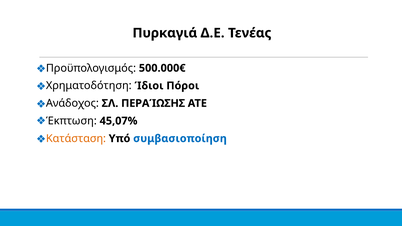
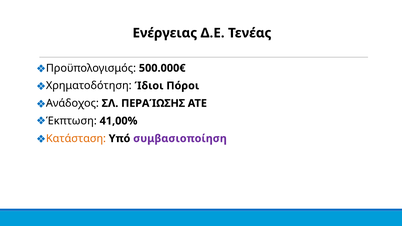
Πυρκαγιά: Πυρκαγιά -> Ενέργειας (165, 33)
45,07%: 45,07% -> 41,00% (119, 121)
συμβασιοποίηση colour: blue -> purple (180, 139)
